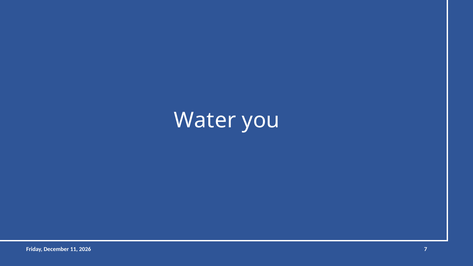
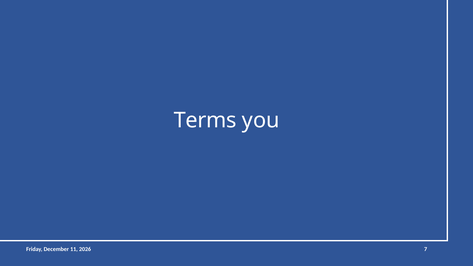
Water: Water -> Terms (205, 121)
